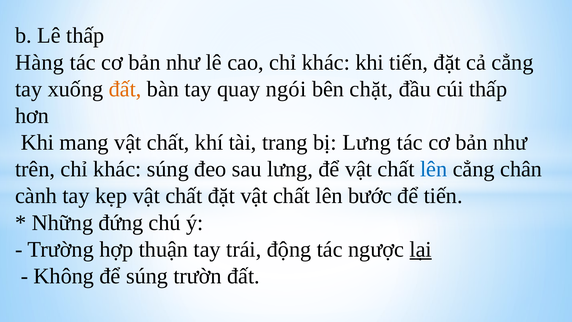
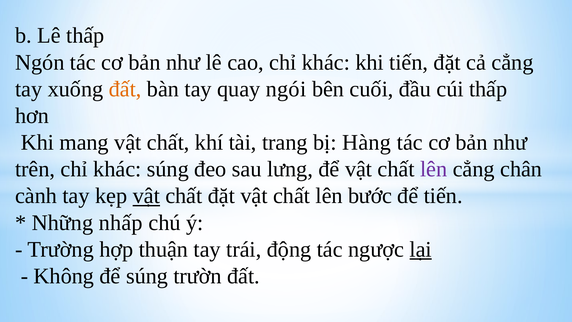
Hàng: Hàng -> Ngón (40, 62)
chặt: chặt -> cuối (371, 89)
bị Lưng: Lưng -> Hàng (367, 142)
lên colour: blue -> purple (434, 169)
vật underline: none -> present (146, 196)
đứng: đứng -> nhấp (121, 223)
